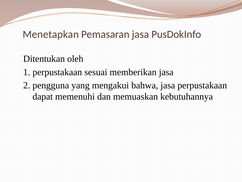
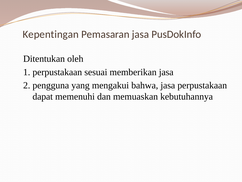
Menetapkan: Menetapkan -> Kepentingan (51, 34)
